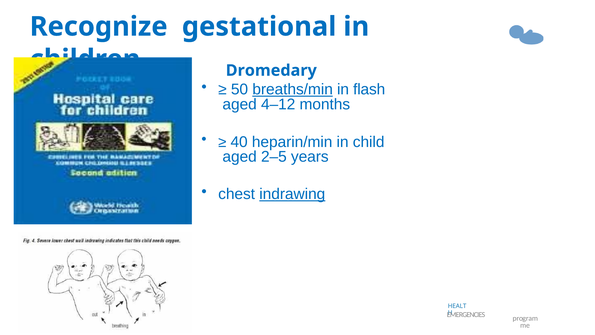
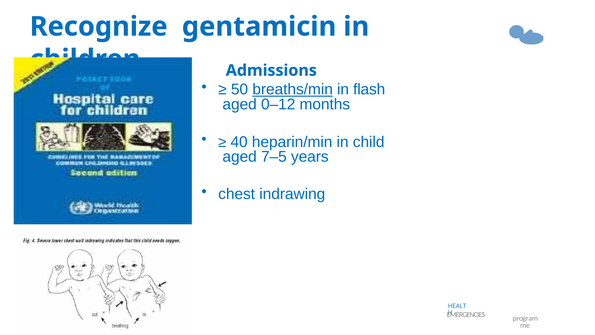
gestational: gestational -> gentamicin (259, 27)
Dromedary: Dromedary -> Admissions (271, 70)
4–12: 4–12 -> 0–12 (278, 104)
2–5: 2–5 -> 7–5 (274, 157)
indrawing underline: present -> none (292, 194)
